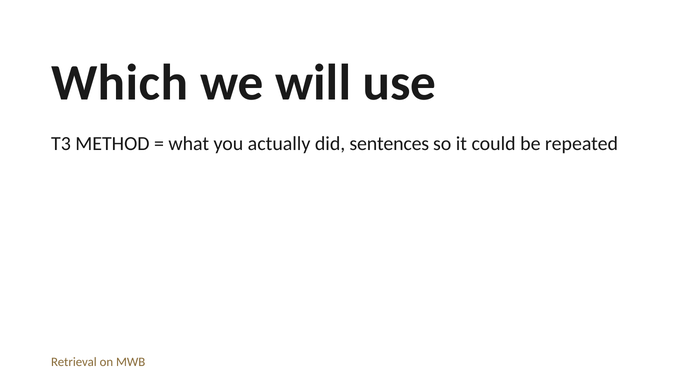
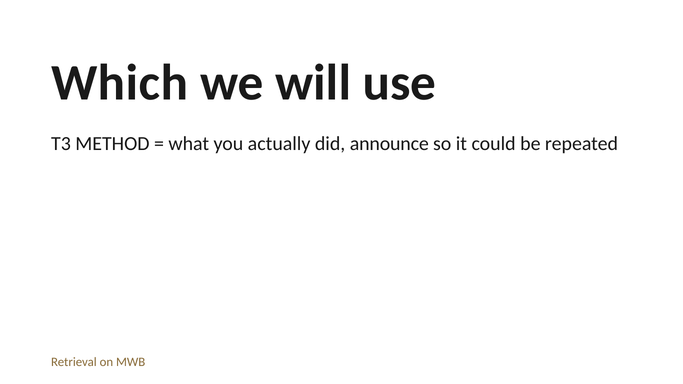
sentences: sentences -> announce (389, 144)
